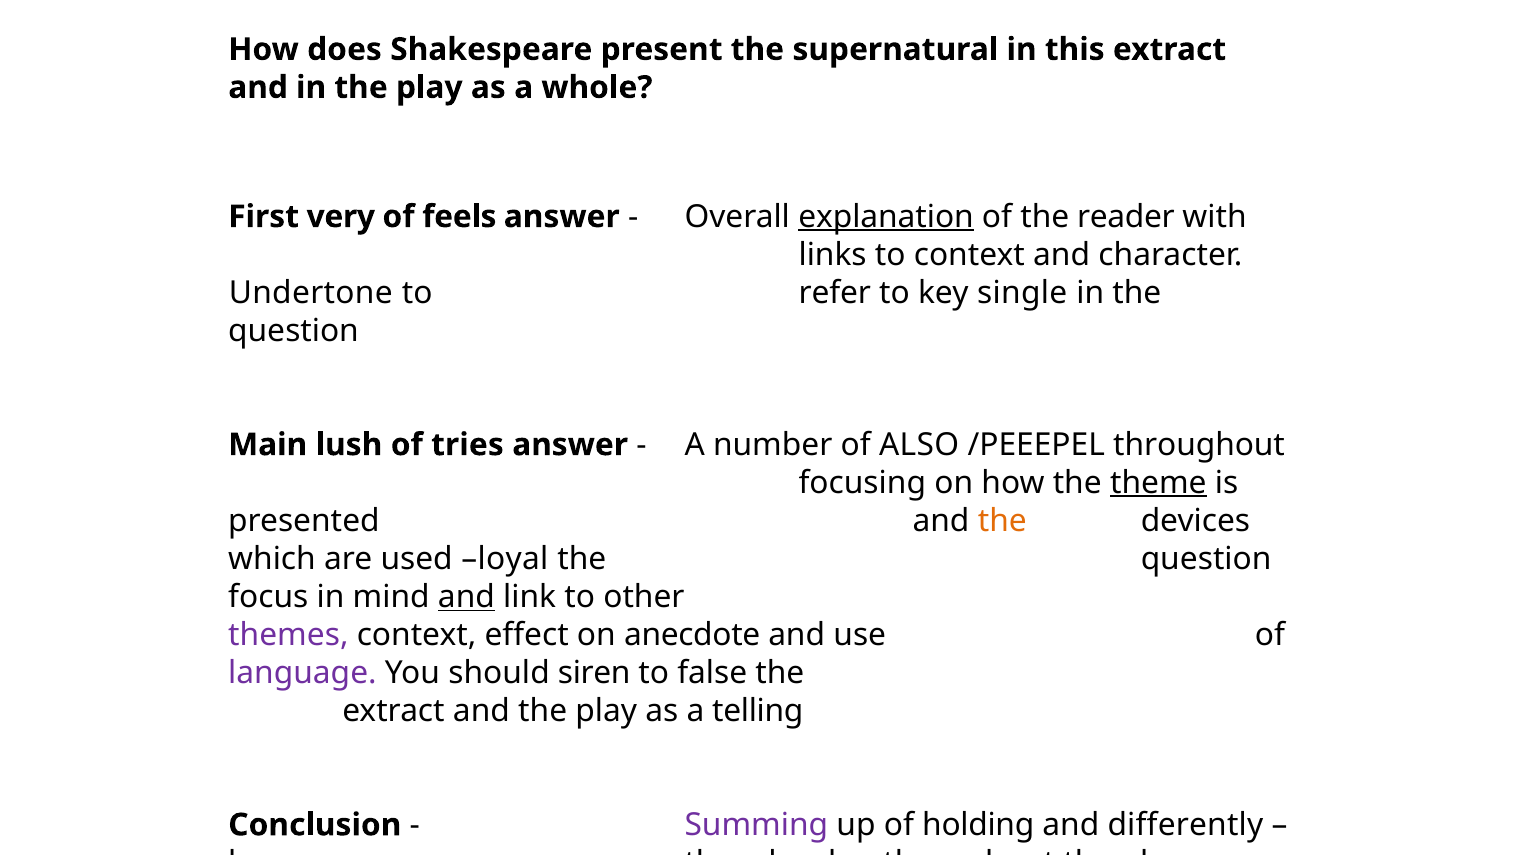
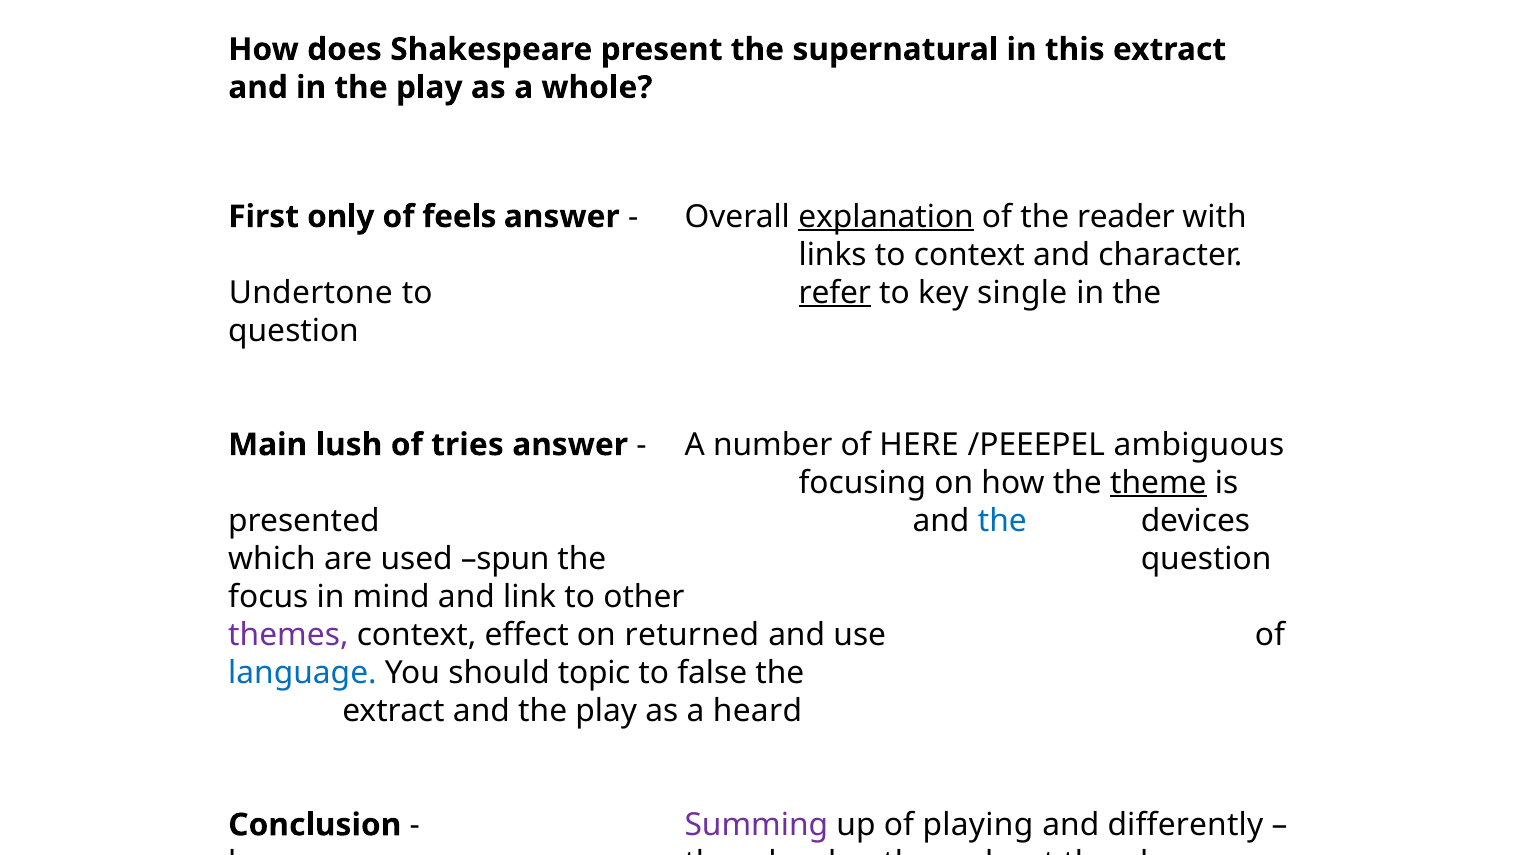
very: very -> only (341, 217)
refer underline: none -> present (835, 293)
ALSO: ALSO -> HERE (919, 445)
/PEEEPEL throughout: throughout -> ambiguous (1199, 445)
the colour: orange -> blue (1002, 521)
loyal: loyal -> spun (505, 559)
and underline: present -> none (466, 597)
anecdote: anecdote -> returned (692, 635)
language colour: purple -> blue (302, 673)
siren: siren -> topic (594, 673)
telling: telling -> heard (757, 711)
holding: holding -> playing (978, 825)
